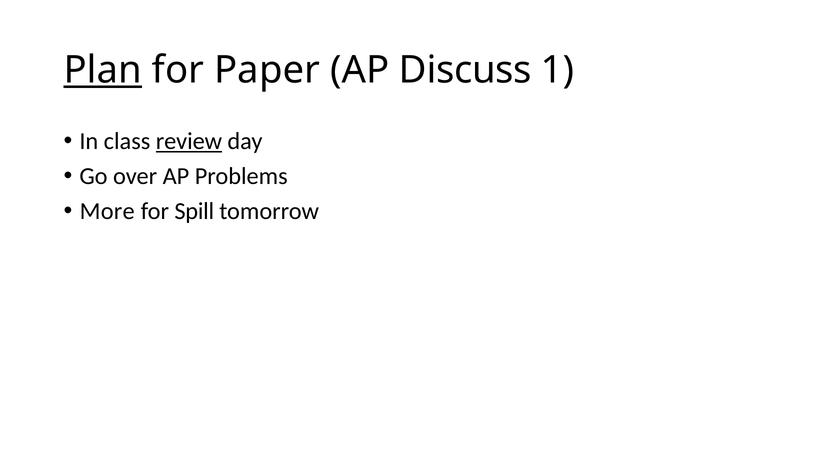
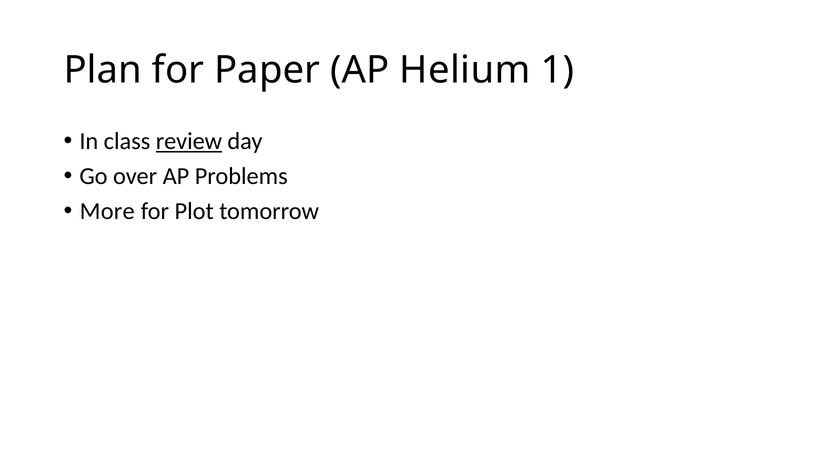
Plan underline: present -> none (103, 70)
Discuss: Discuss -> Helium (465, 70)
Spill: Spill -> Plot (194, 211)
